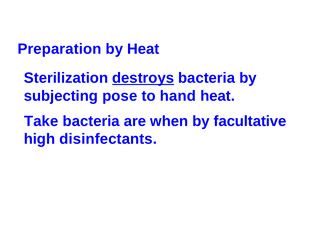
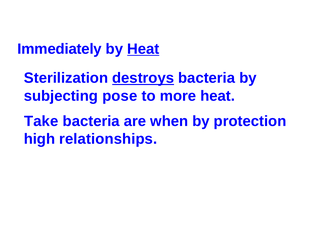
Preparation: Preparation -> Immediately (60, 49)
Heat underline: none -> present (143, 49)
hand: hand -> more (178, 96)
facultative: facultative -> protection (250, 121)
disinfectants: disinfectants -> relationships (108, 139)
